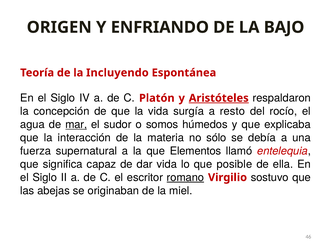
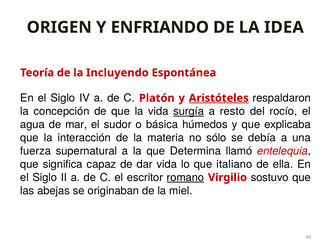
BAJO: BAJO -> IDEA (284, 27)
surgía underline: none -> present (189, 111)
mar underline: present -> none (76, 125)
somos: somos -> básica (162, 125)
Elementos: Elementos -> Determina (195, 151)
posible: posible -> italiano (234, 164)
